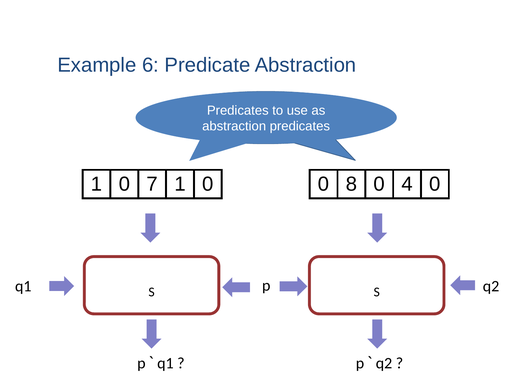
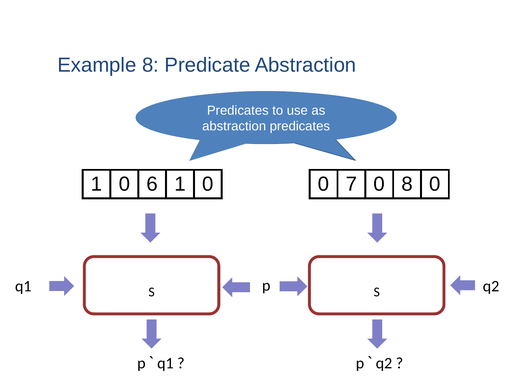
Example 6: 6 -> 8 (150, 65)
7: 7 -> 6 (152, 184)
8: 8 -> 7 (351, 184)
0 4: 4 -> 8 (407, 184)
